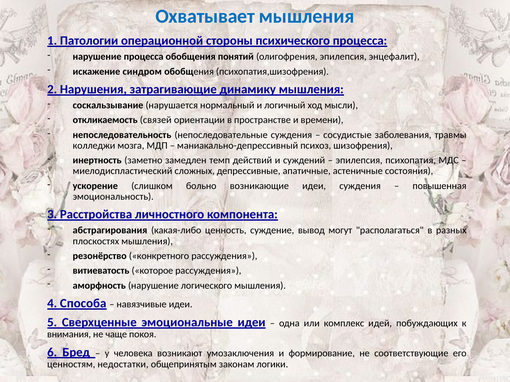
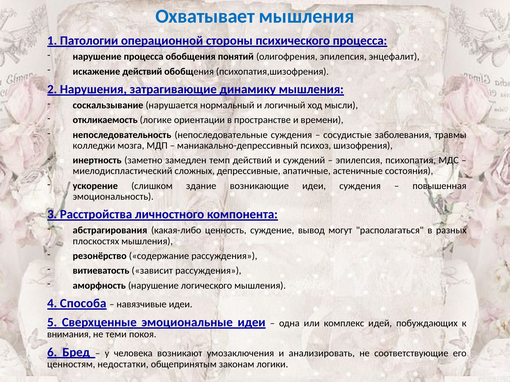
искажение синдром: синдром -> действий (142, 71)
связей: связей -> логике (156, 120)
больно: больно -> здание (201, 186)
конкретного: конкретного -> содержание (159, 256)
которое: которое -> зависит (152, 271)
чаще: чаще -> теми (116, 335)
формирование: формирование -> анализировать (322, 354)
